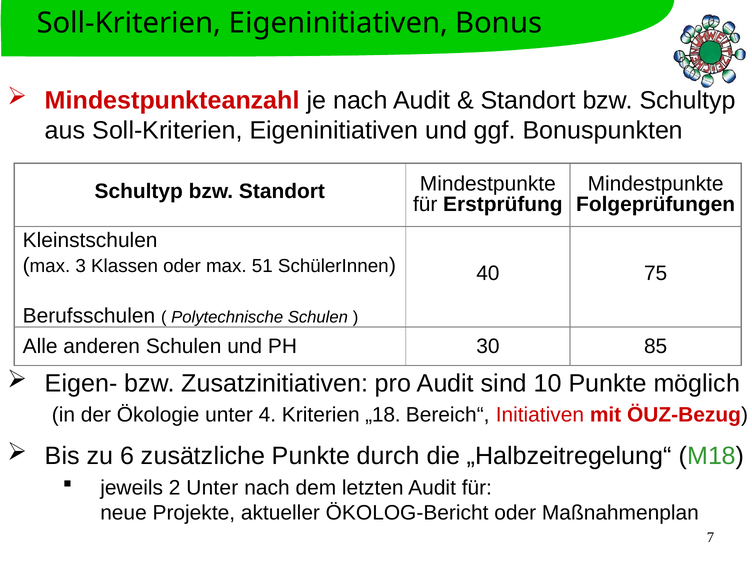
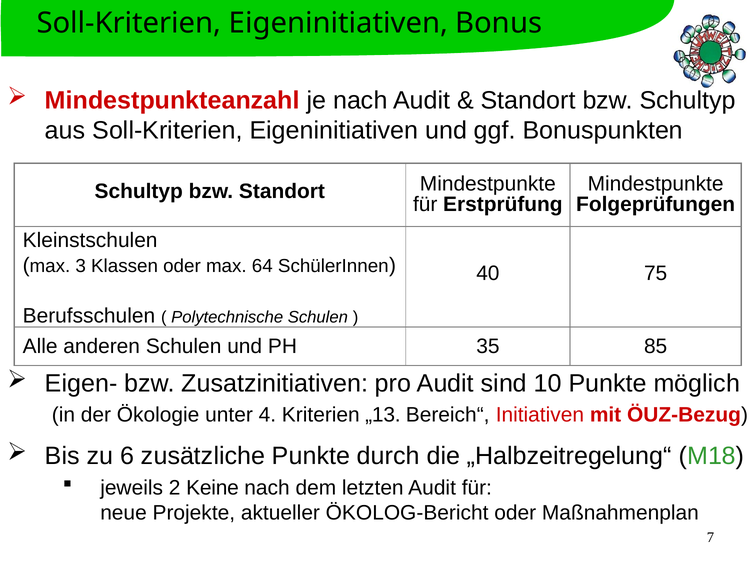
51: 51 -> 64 (262, 266)
30: 30 -> 35 (488, 347)
„18: „18 -> „13 (383, 415)
2 Unter: Unter -> Keine (213, 488)
